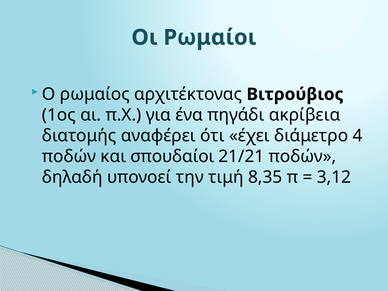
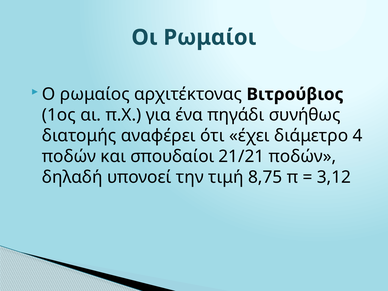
ακρίβεια: ακρίβεια -> συνήθως (305, 115)
8,35: 8,35 -> 8,75 (265, 177)
